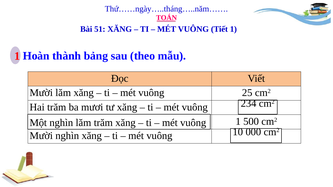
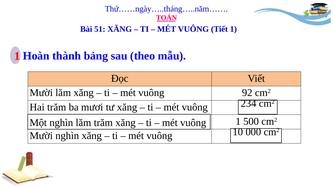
25: 25 -> 92 (247, 93)
